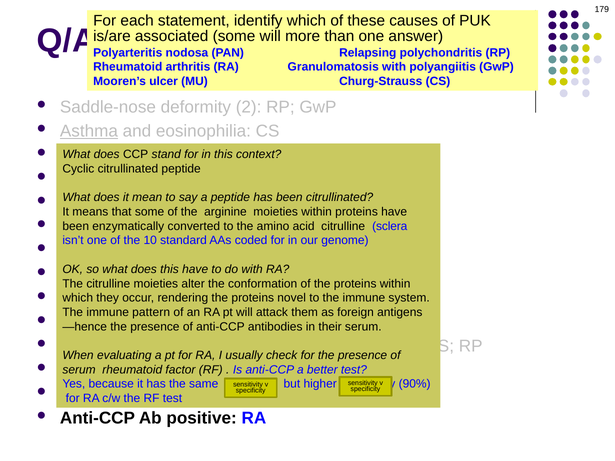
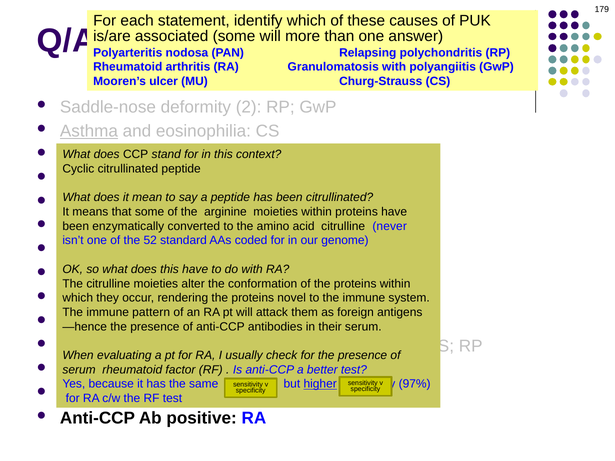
citrulline sclera: sclera -> never (390, 226)
10: 10 -> 52 (150, 241)
higher underline: none -> present (320, 384)
90%: 90% -> 97% (415, 384)
